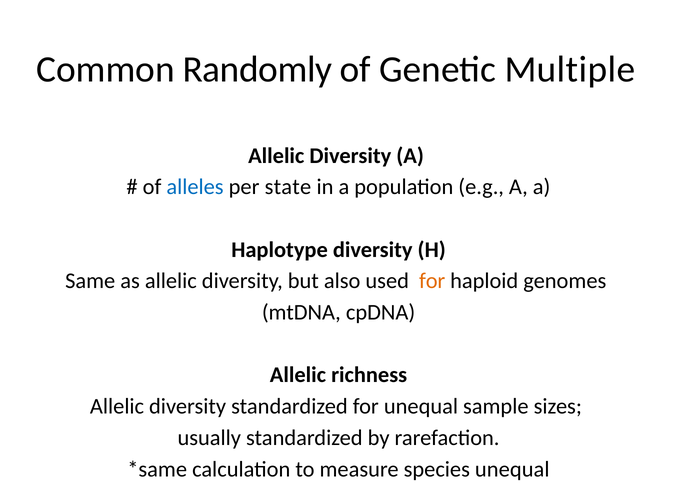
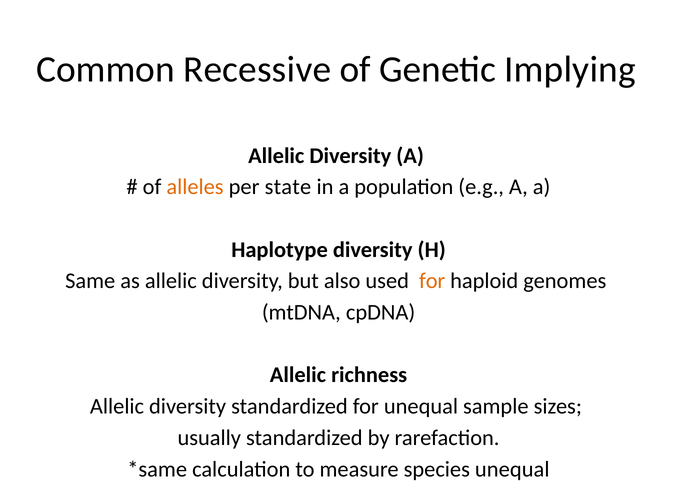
Randomly: Randomly -> Recessive (257, 70)
Multiple: Multiple -> Implying (570, 70)
alleles colour: blue -> orange (195, 187)
